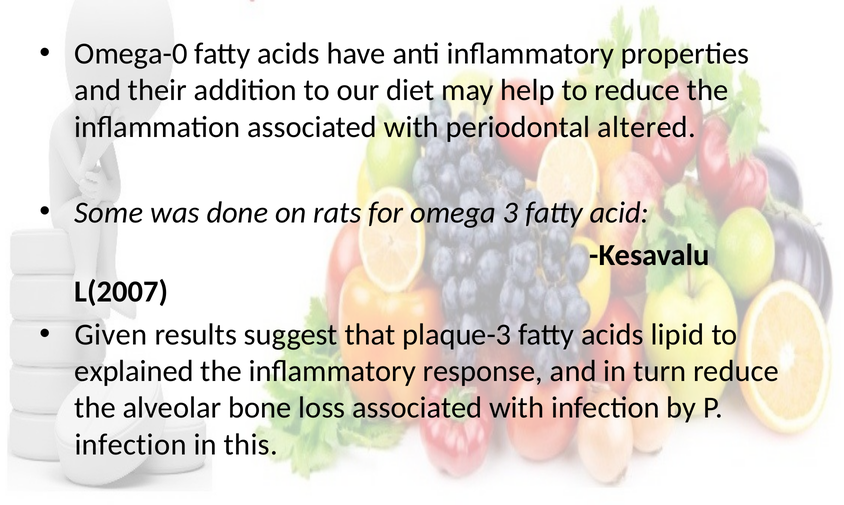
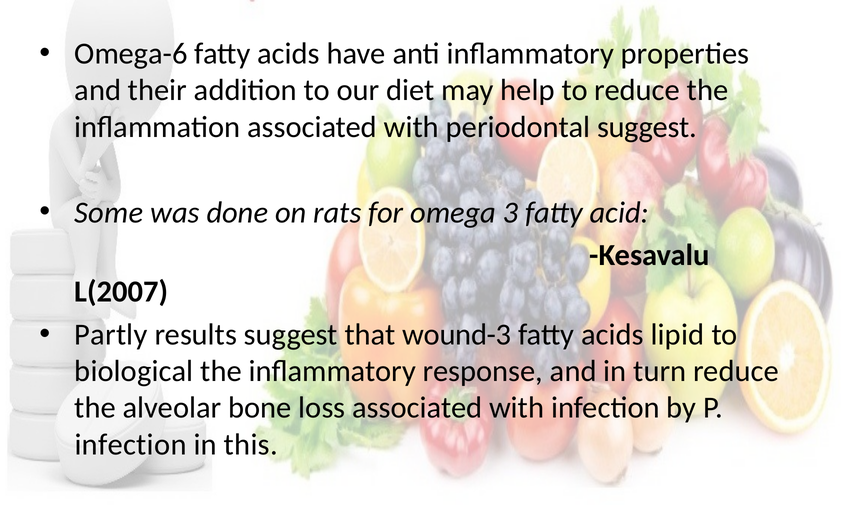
Omega-0: Omega-0 -> Omega-6 (131, 54)
periodontal altered: altered -> suggest (647, 127)
Given: Given -> Partly (111, 335)
plaque-3: plaque-3 -> wound-3 (457, 335)
explained: explained -> biological (134, 371)
